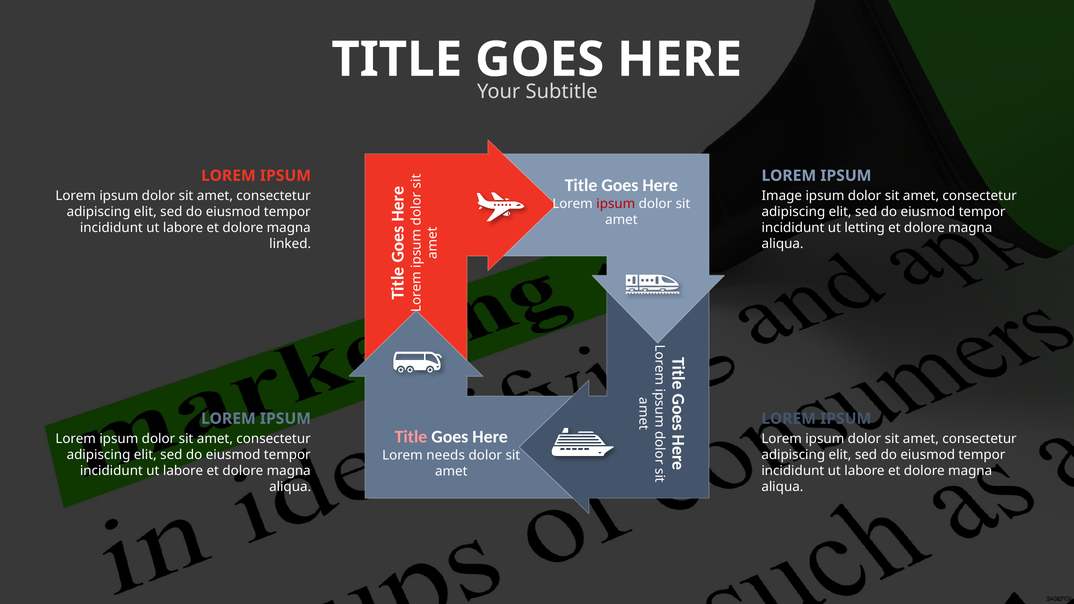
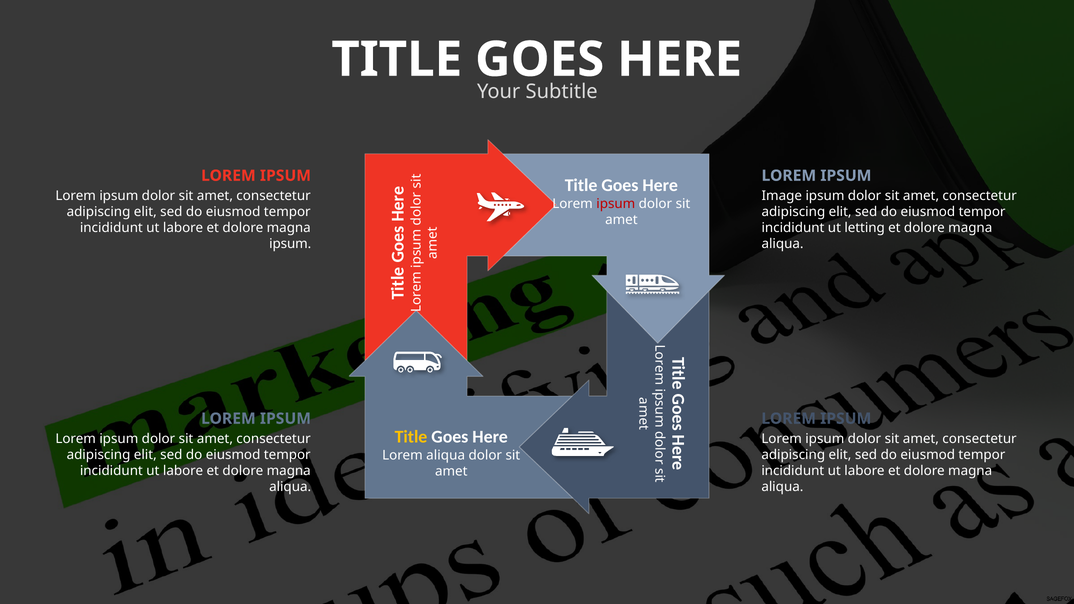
linked: linked -> ipsum (290, 244)
Title colour: pink -> yellow (411, 437)
Lorem needs: needs -> aliqua (446, 456)
